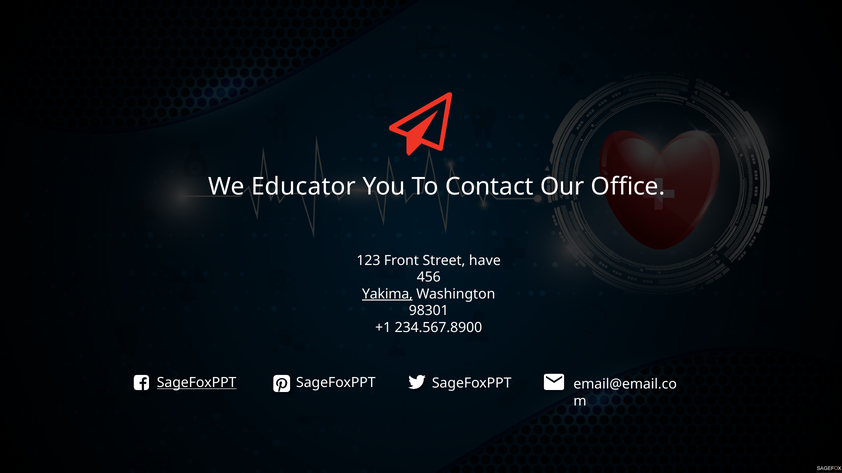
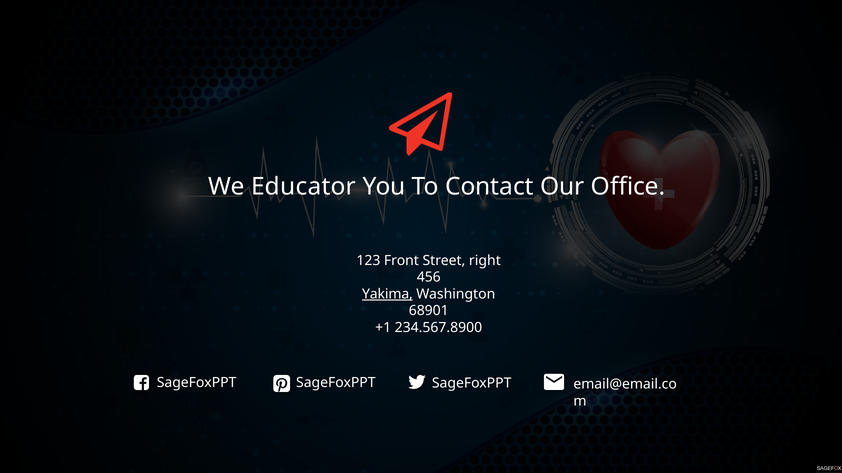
have: have -> right (485, 261)
98301: 98301 -> 68901 (429, 311)
SageFoxPPT underline: present -> none (197, 383)
